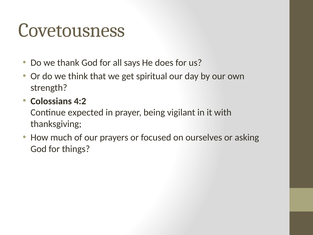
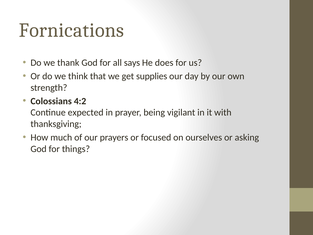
Covetousness: Covetousness -> Fornications (72, 30)
spiritual: spiritual -> supplies (152, 76)
